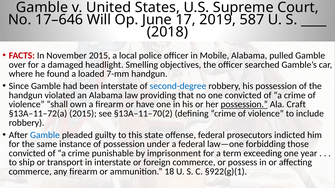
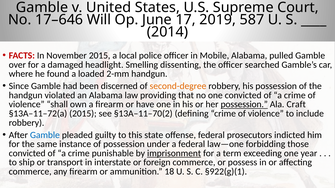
2018: 2018 -> 2014 (167, 32)
objectives: objectives -> dissenting (181, 65)
7-mm: 7-mm -> 2-mm (118, 74)
been interstate: interstate -> discerned (119, 86)
second-degree colour: blue -> orange (178, 86)
imprisonment underline: none -> present (174, 154)
